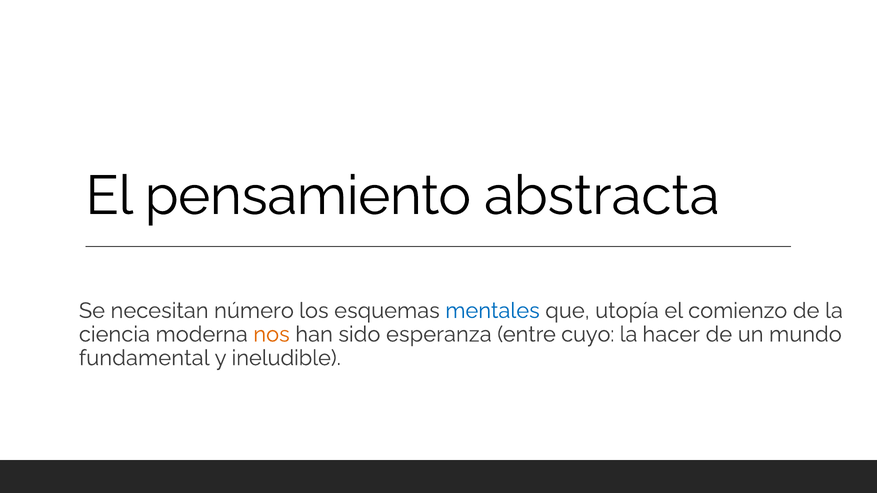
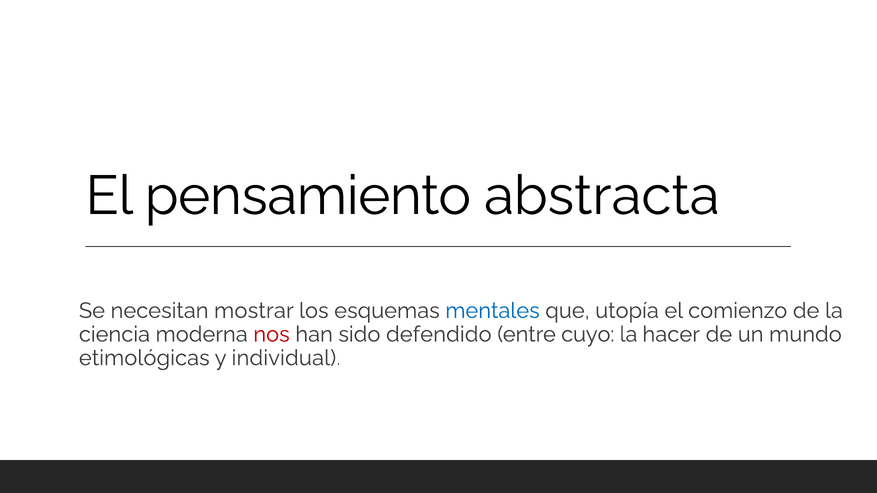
número: número -> mostrar (254, 311)
nos colour: orange -> red (272, 335)
esperanza: esperanza -> defendido (439, 335)
fundamental: fundamental -> etimológicas (144, 358)
ineludible: ineludible -> individual (286, 358)
